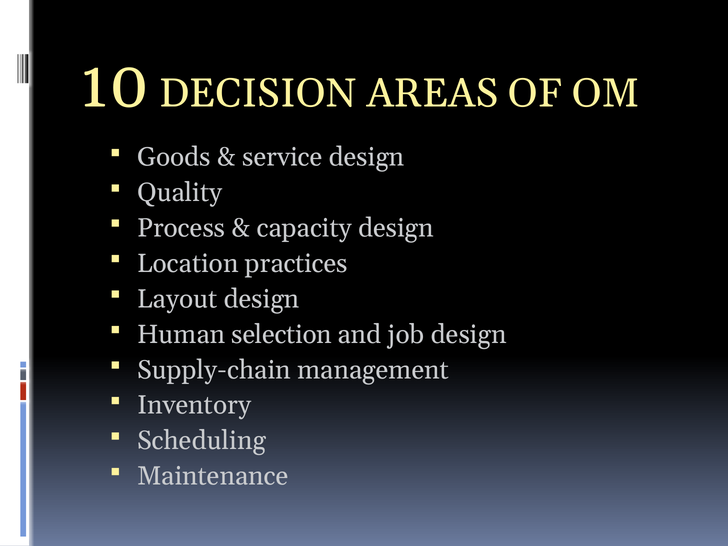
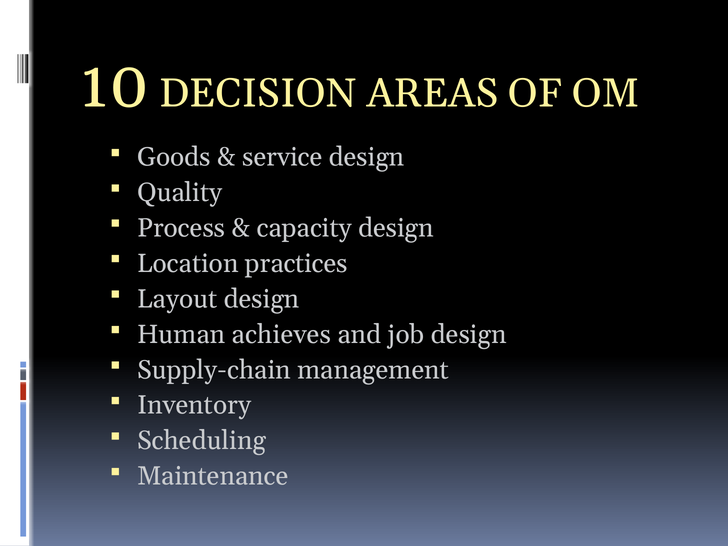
selection: selection -> achieves (281, 334)
